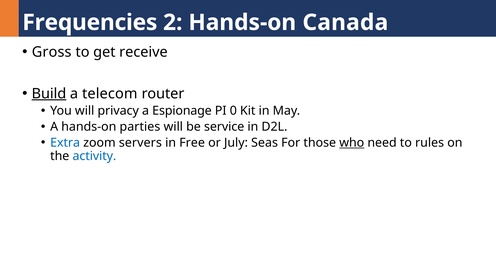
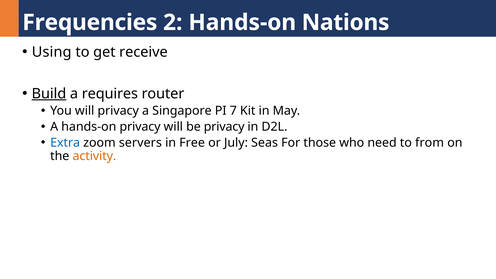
Canada: Canada -> Nations (346, 22)
Gross: Gross -> Using (52, 52)
telecom: telecom -> requires (110, 94)
Espionage: Espionage -> Singapore (182, 111)
0: 0 -> 7 (233, 111)
hands-on parties: parties -> privacy (140, 127)
be service: service -> privacy (224, 127)
who underline: present -> none (352, 143)
rules: rules -> from (430, 143)
activity colour: blue -> orange (94, 156)
